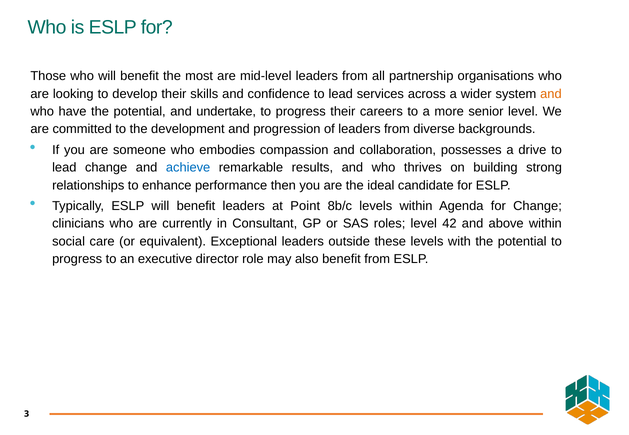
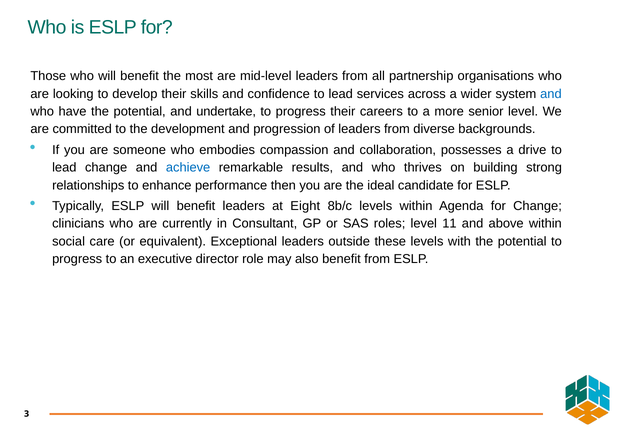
and colour: orange -> blue (551, 94)
Point: Point -> Eight (305, 206)
42: 42 -> 11 (449, 224)
